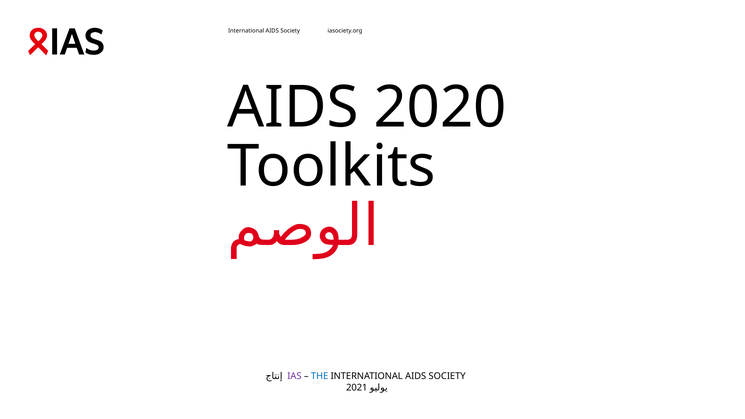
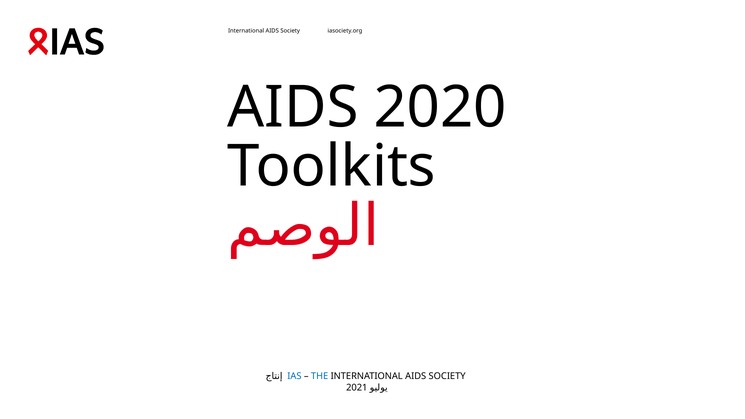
IAS colour: purple -> blue (294, 376)
